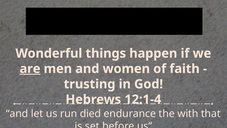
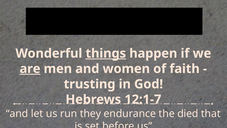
things underline: none -> present (106, 53)
12:1-4: 12:1-4 -> 12:1-7 (143, 99)
died: died -> they (90, 113)
with: with -> died (188, 113)
